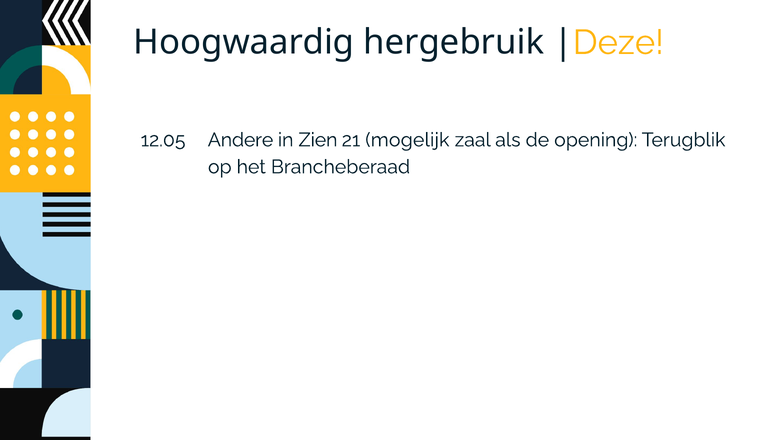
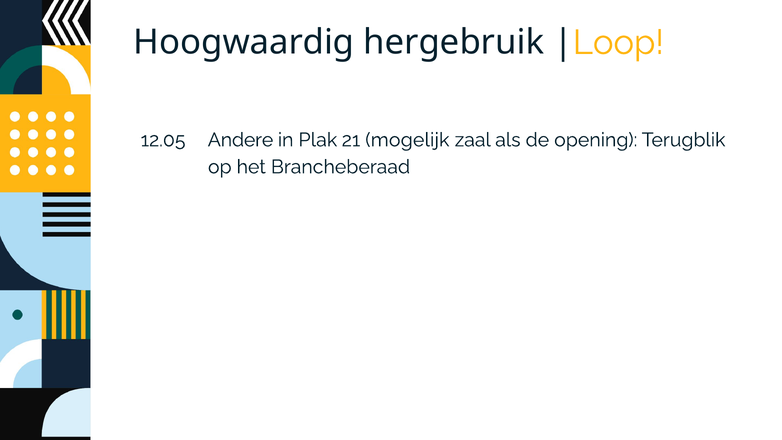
Deze: Deze -> Loop (618, 42)
Zien: Zien -> Plak (318, 140)
